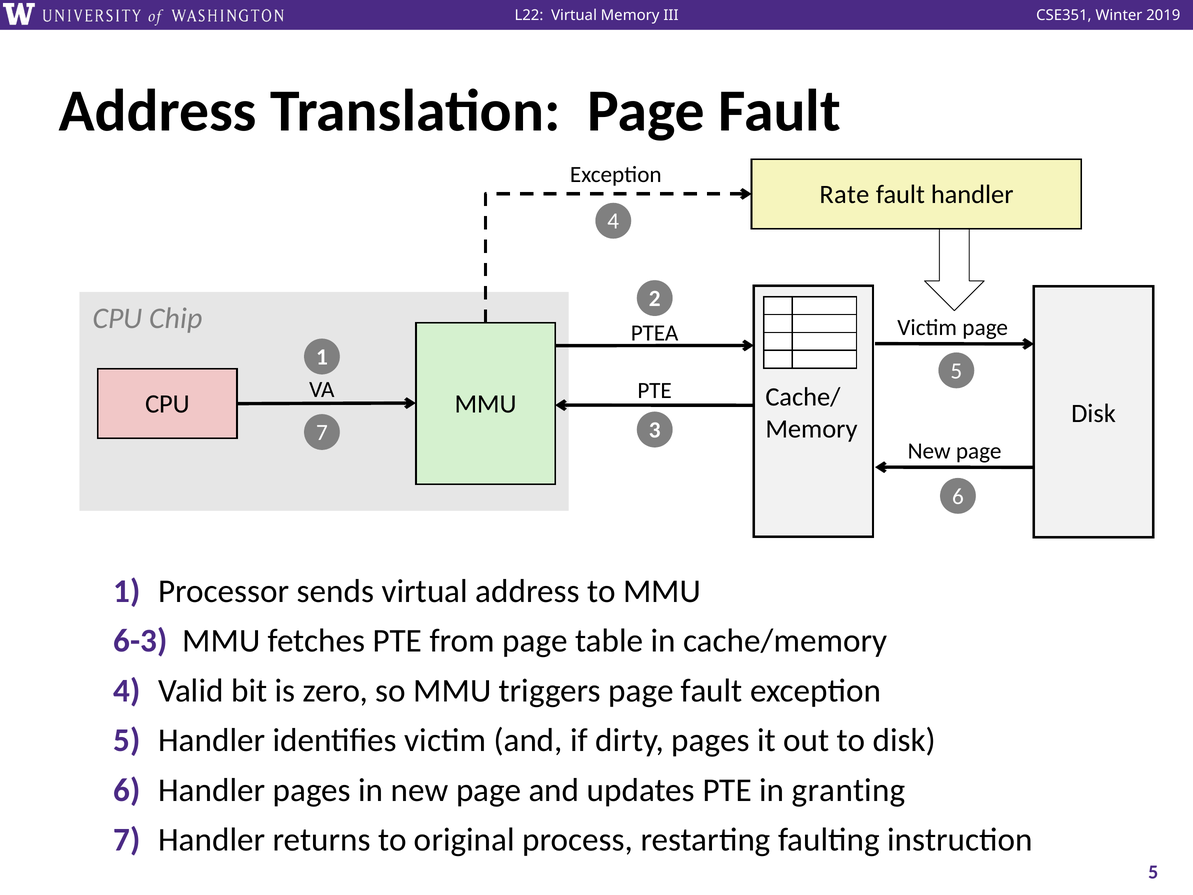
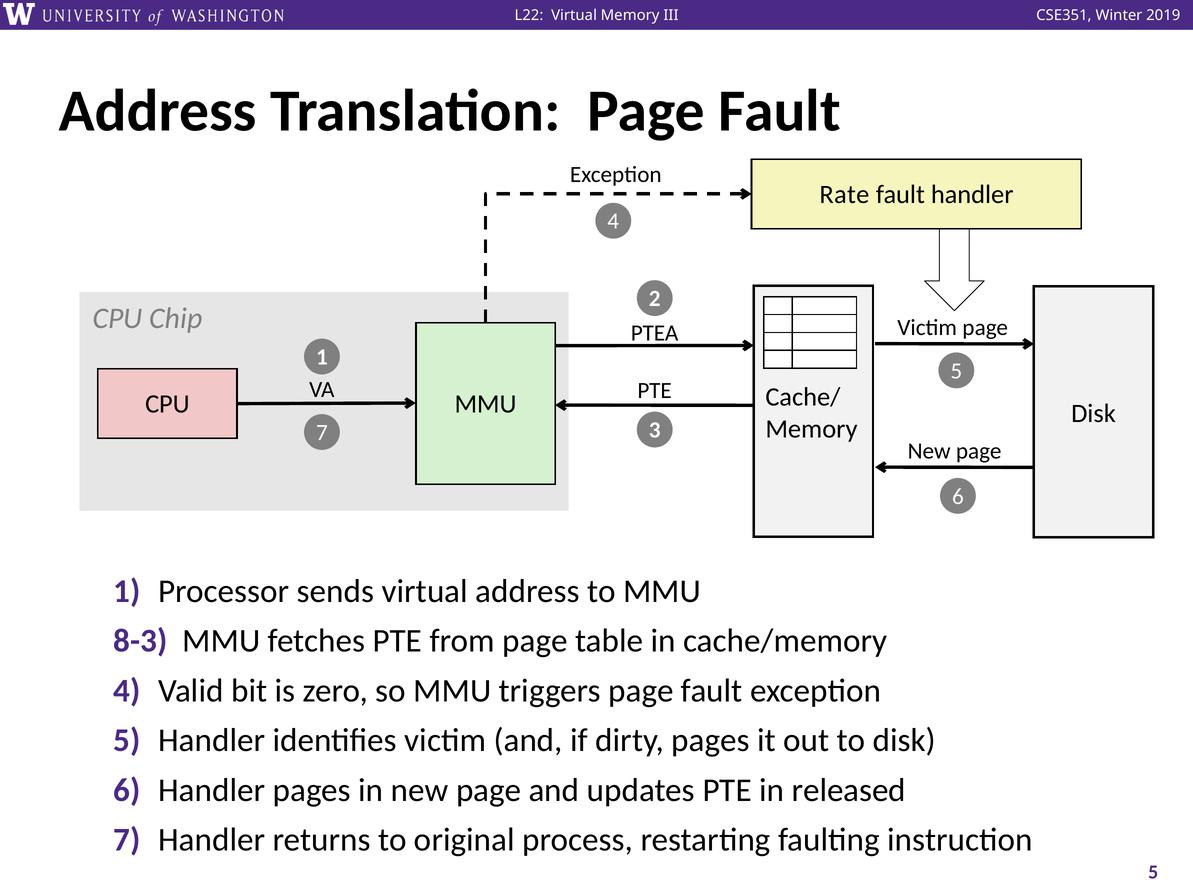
6-3: 6-3 -> 8-3 (140, 641)
granting: granting -> released (849, 790)
